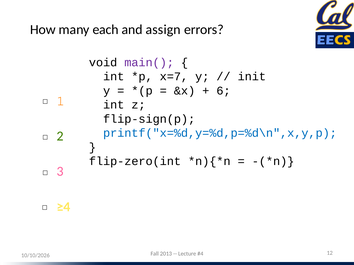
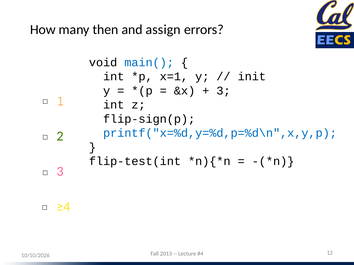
each: each -> then (105, 30)
main( colour: purple -> blue (149, 62)
x=7: x=7 -> x=1 (174, 77)
6: 6 -> 3 (223, 91)
flip-zero(int: flip-zero(int -> flip-test(int (135, 162)
